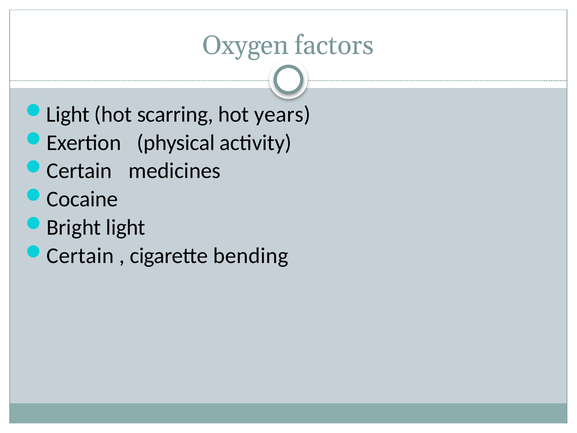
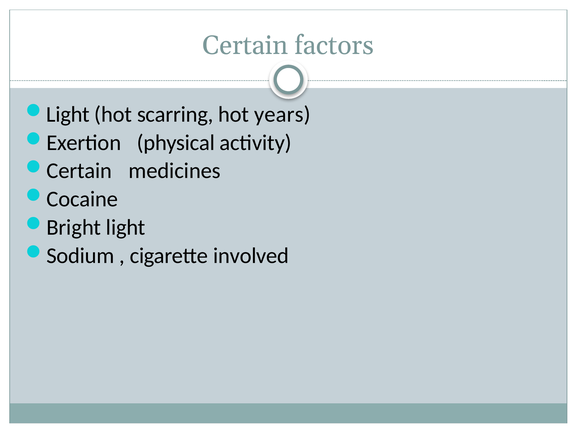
Oxygen: Oxygen -> Certain (245, 45)
Certain: Certain -> Sodium (80, 256)
bending: bending -> involved (251, 256)
